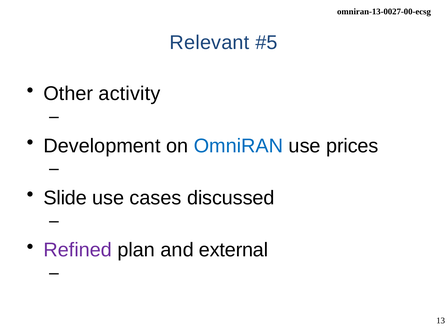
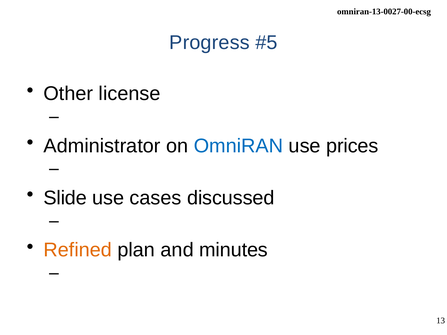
Relevant: Relevant -> Progress (210, 43)
activity: activity -> license (130, 94)
Development: Development -> Administrator (102, 146)
Refined colour: purple -> orange (78, 250)
external: external -> minutes (234, 250)
